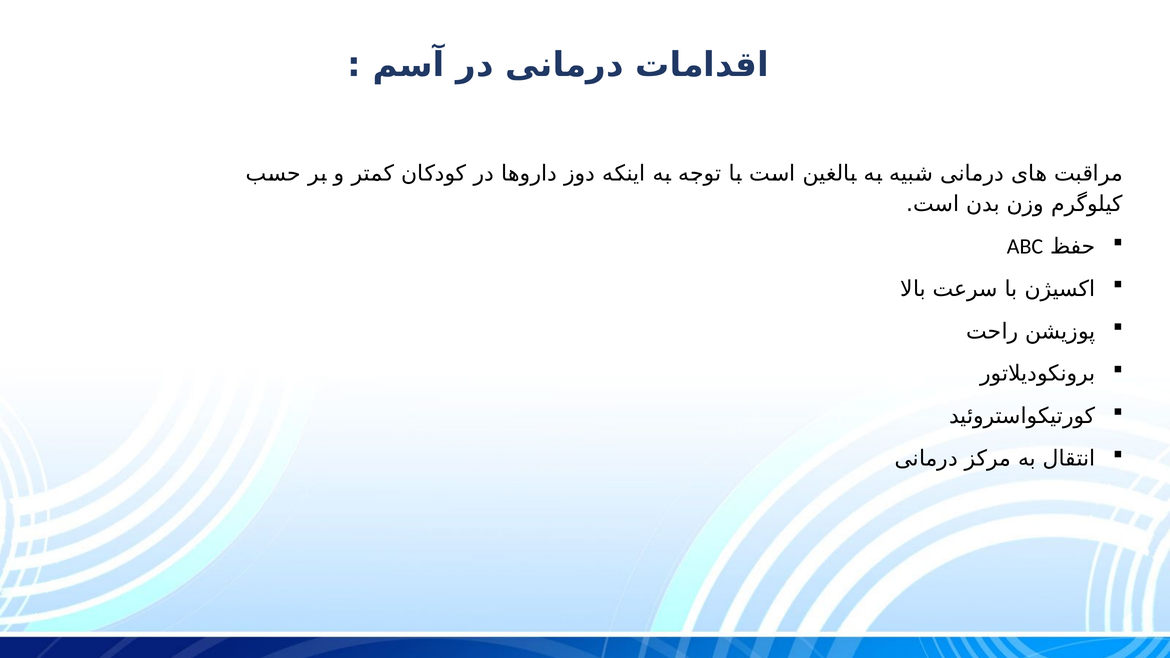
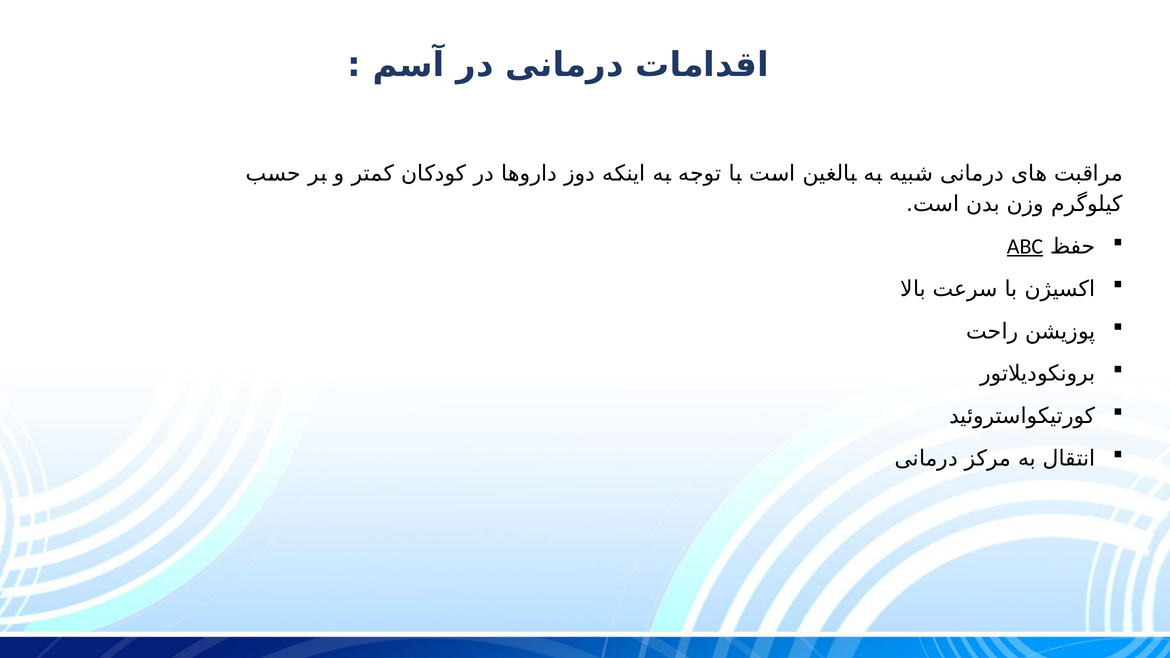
ABC underline: none -> present (1025, 246)
